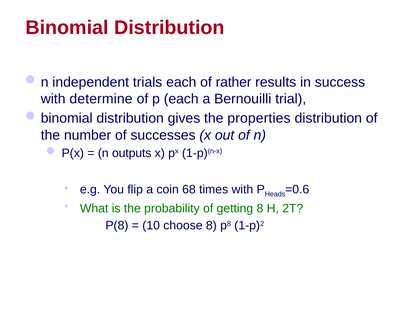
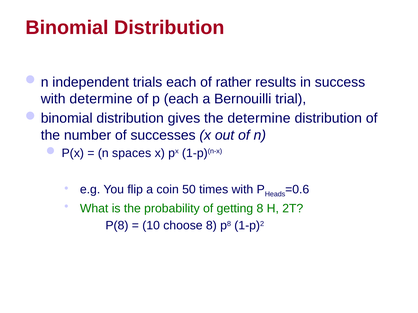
the properties: properties -> determine (259, 119)
outputs: outputs -> spaces (132, 153)
68: 68 -> 50 (189, 190)
